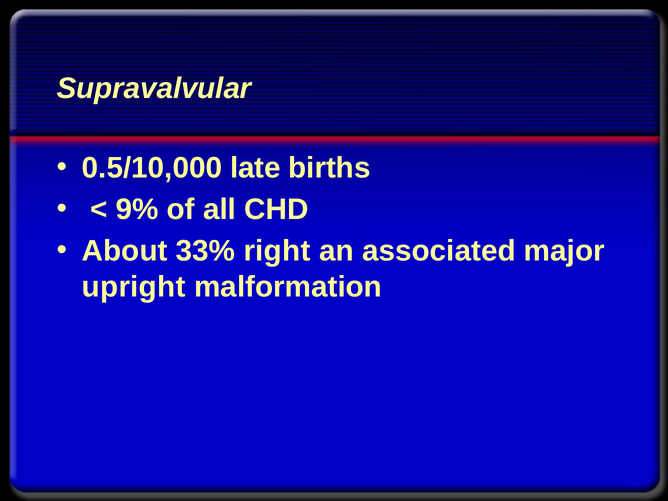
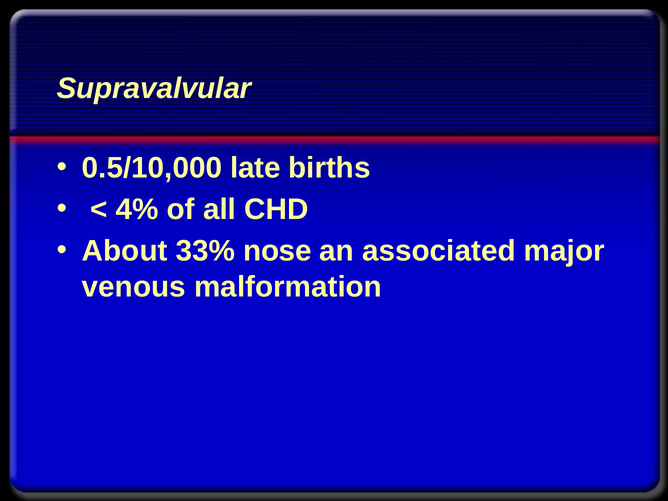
9%: 9% -> 4% (137, 210)
right: right -> nose (277, 251)
upright: upright -> venous (134, 287)
